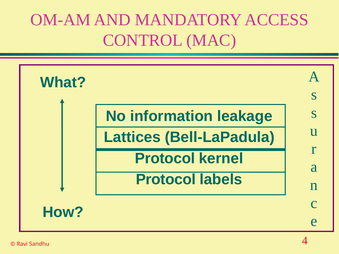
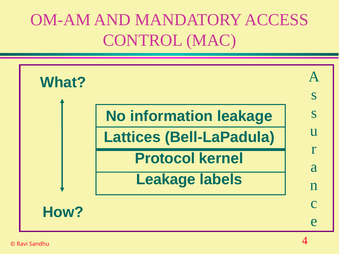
Protocol: Protocol -> Leakage (166, 180)
